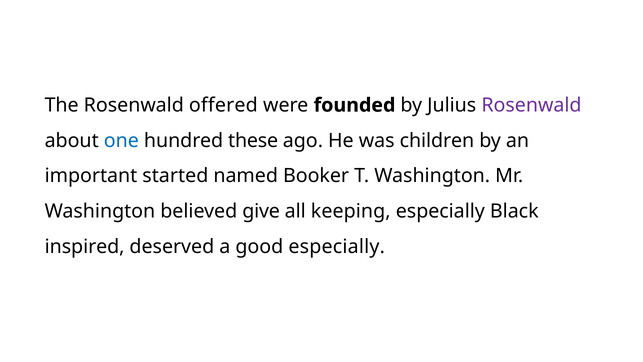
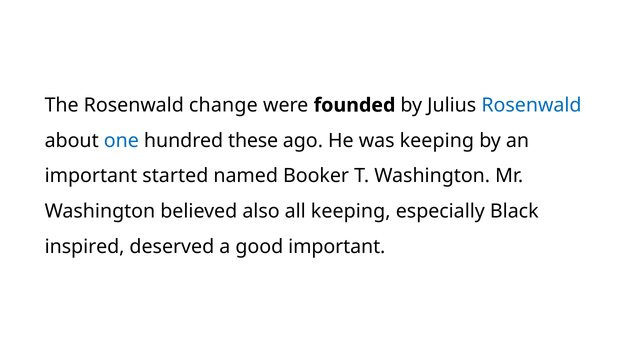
offered: offered -> change (223, 105)
Rosenwald colour: purple -> blue (531, 105)
was children: children -> keeping (437, 140)
give: give -> also (261, 211)
good especially: especially -> important (337, 246)
